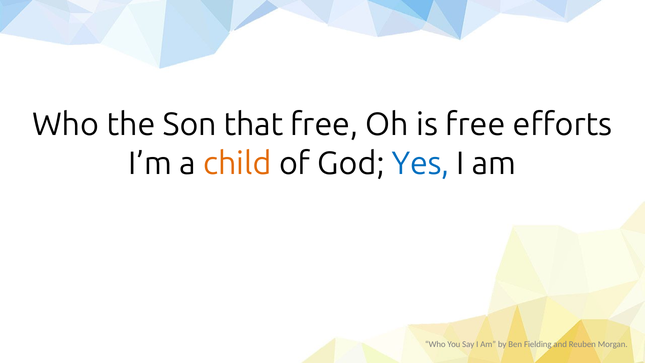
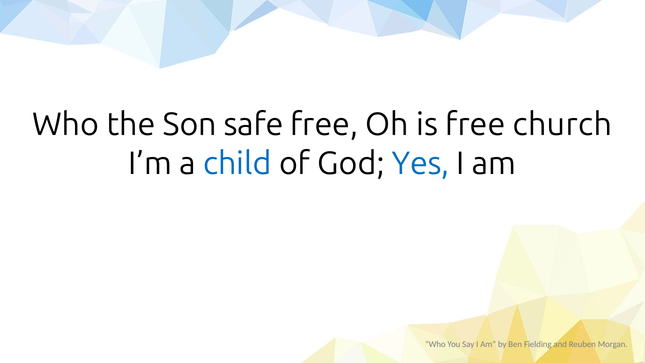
that: that -> safe (254, 125)
efforts: efforts -> church (562, 125)
child colour: orange -> blue (237, 163)
